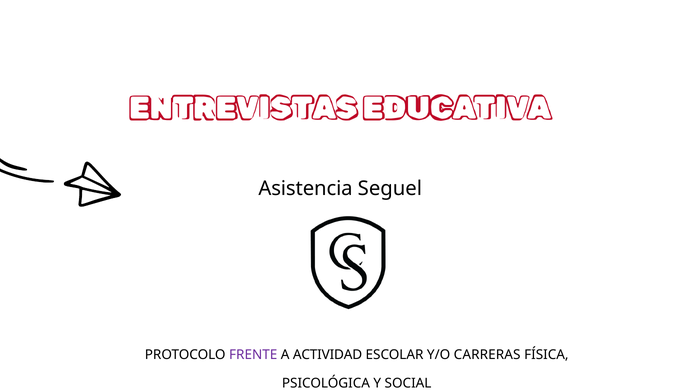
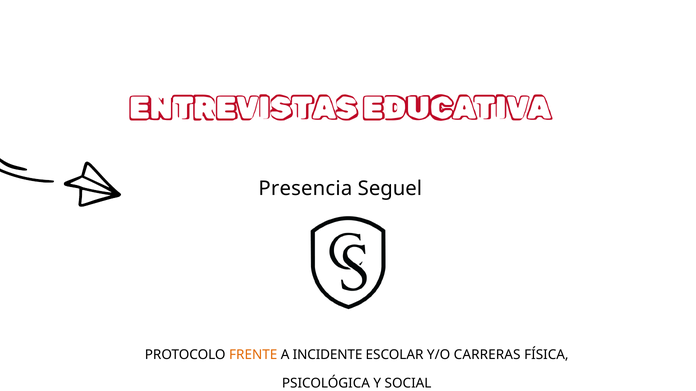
Asistencia: Asistencia -> Presencia (305, 189)
FRENTE colour: purple -> orange (253, 355)
ACTIVIDAD: ACTIVIDAD -> INCIDENTE (328, 355)
